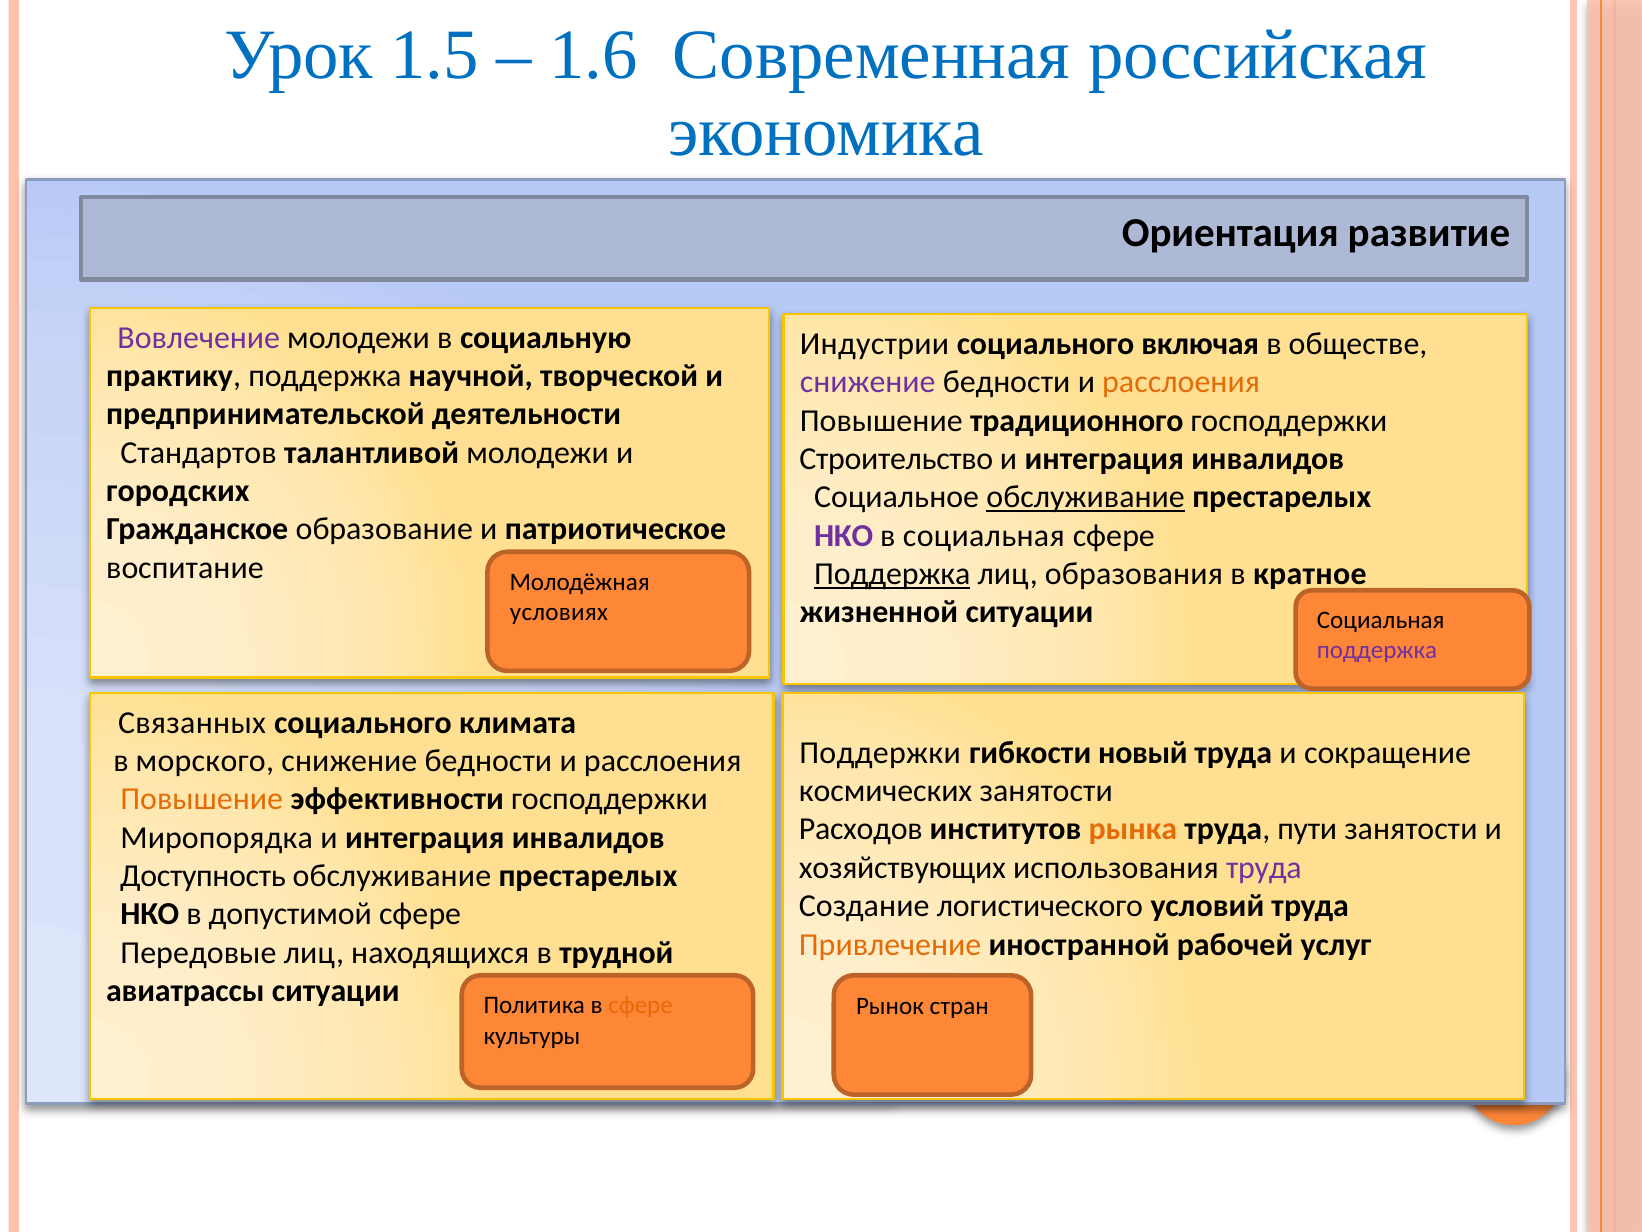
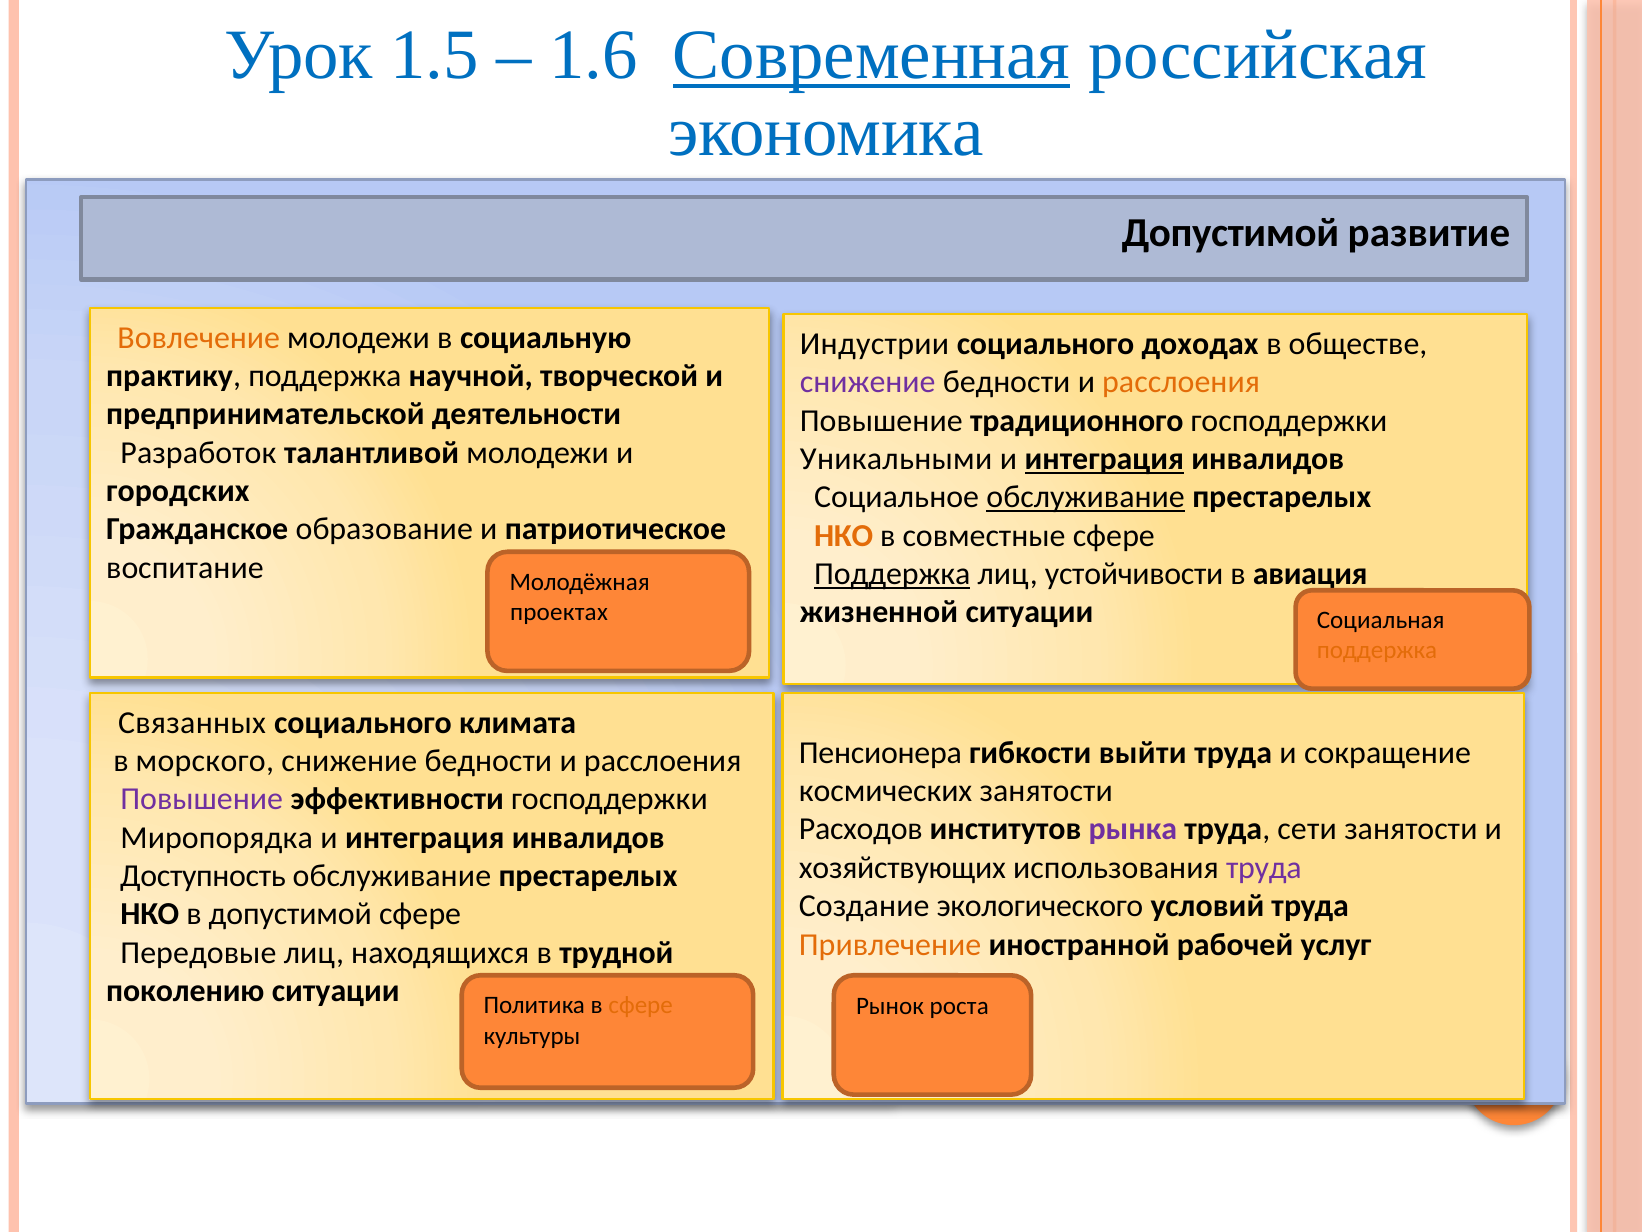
Современная underline: none -> present (872, 55)
Ориентация: Ориентация -> Допустимой (1230, 233)
Вовлечение colour: purple -> orange (199, 337)
включая: включая -> доходах (1200, 344)
Стандартов: Стандартов -> Разработок (198, 452)
Строительство: Строительство -> Уникальными (896, 459)
интеграция underline: none -> present (1104, 459)
НКО colour: purple -> orange (844, 535)
в социальная: социальная -> совместные (984, 535)
образования: образования -> устойчивости (1134, 574)
кратное: кратное -> авиация (1310, 574)
условиях: условиях -> проектах (559, 612)
поддержка colour: purple -> orange (1377, 650)
Поддержки: Поддержки -> Пенсионера (880, 752)
новый: новый -> выйти (1143, 752)
Повышение colour: orange -> purple (202, 799)
рынка colour: orange -> purple (1133, 829)
пути: пути -> сети (1307, 829)
логистического: логистического -> экологического (1040, 906)
авиатрассы: авиатрассы -> поколению (185, 991)
стран: стран -> роста (959, 1006)
